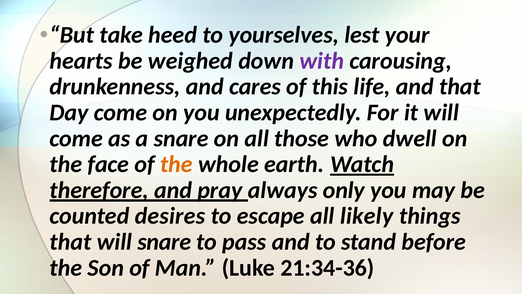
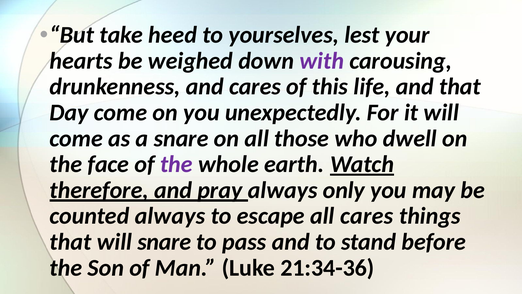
the colour: orange -> purple (176, 164)
counted desires: desires -> always (170, 216)
all likely: likely -> cares (367, 216)
